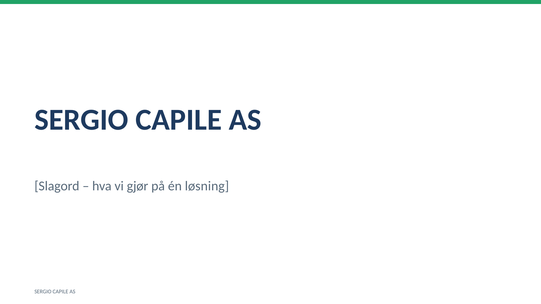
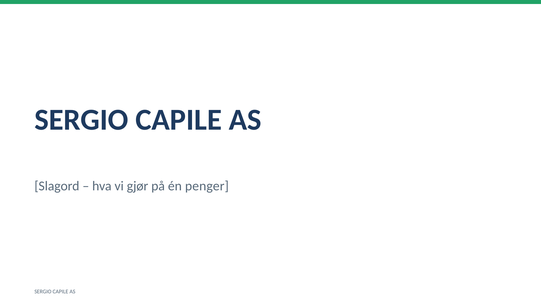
løsning: løsning -> penger (207, 186)
